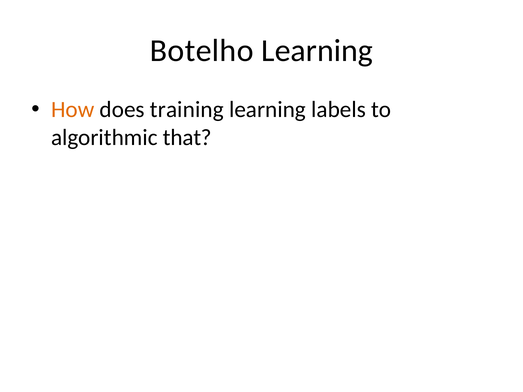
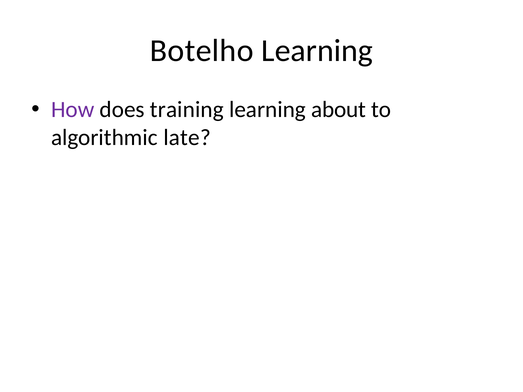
How colour: orange -> purple (73, 110)
labels: labels -> about (339, 110)
that: that -> late (187, 138)
